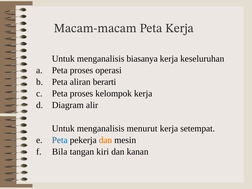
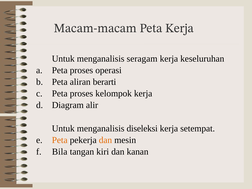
biasanya: biasanya -> seragam (142, 59)
menurut: menurut -> diseleksi (142, 128)
Peta colour: blue -> orange (60, 140)
